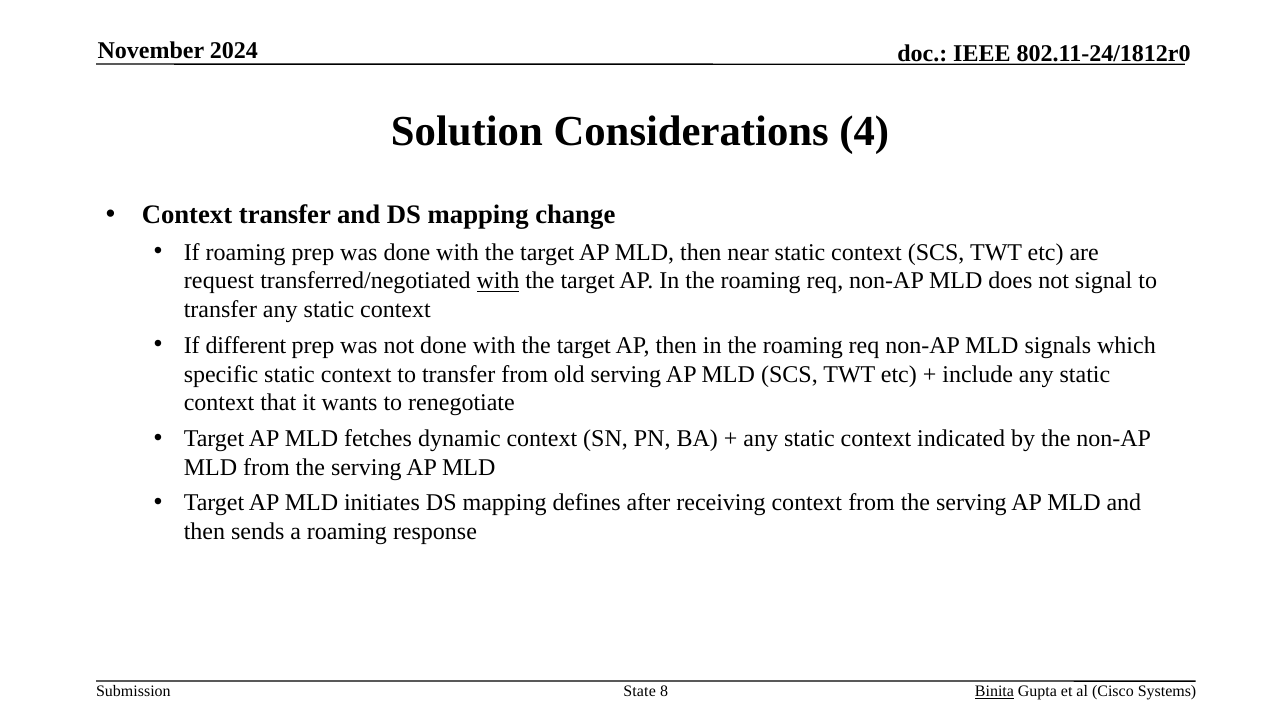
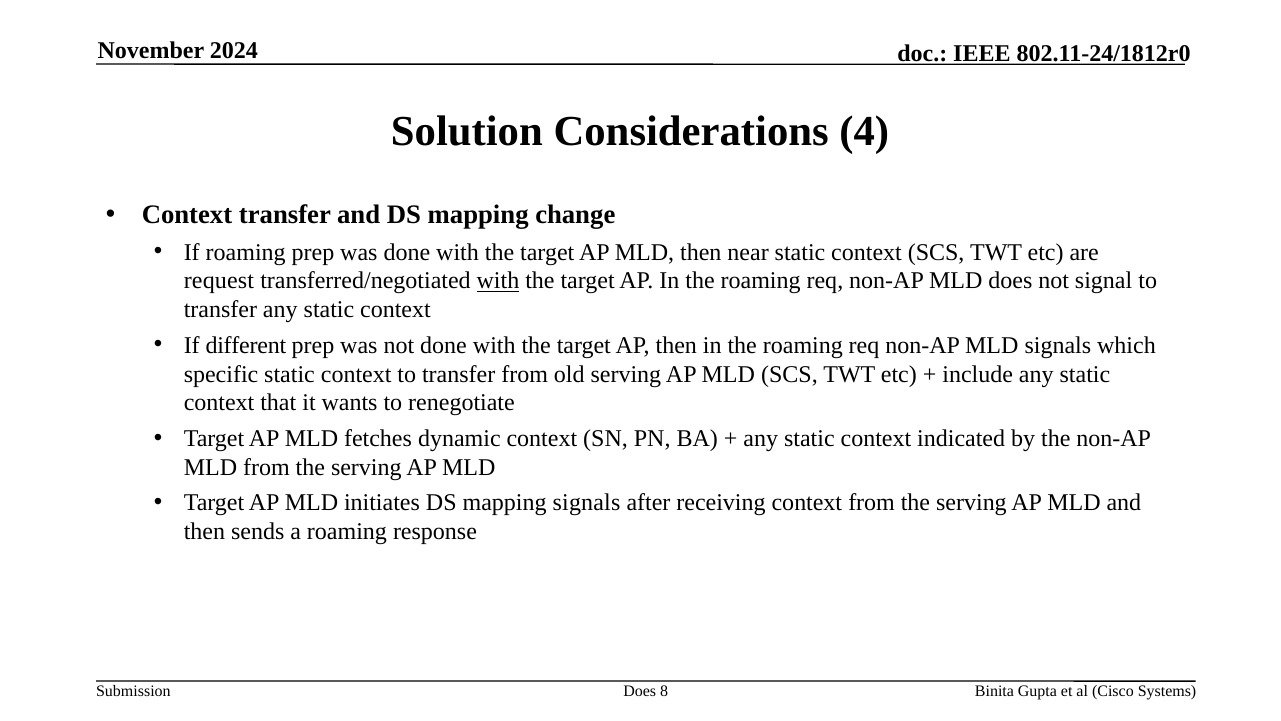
mapping defines: defines -> signals (587, 502)
State: State -> Does (640, 691)
Binita underline: present -> none (994, 691)
